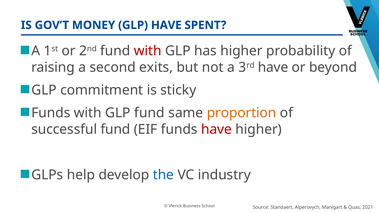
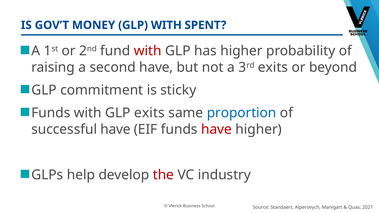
GLP HAVE: HAVE -> WITH (166, 25)
second exits: exits -> have (156, 67)
3rd have: have -> exits (273, 67)
GLP fund: fund -> exits (149, 113)
proportion colour: orange -> blue (242, 113)
successful fund: fund -> have (115, 129)
the colour: blue -> red (163, 175)
